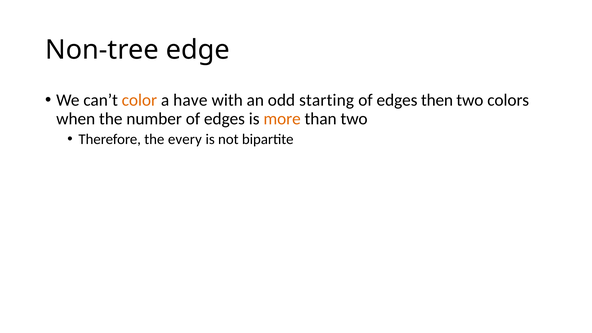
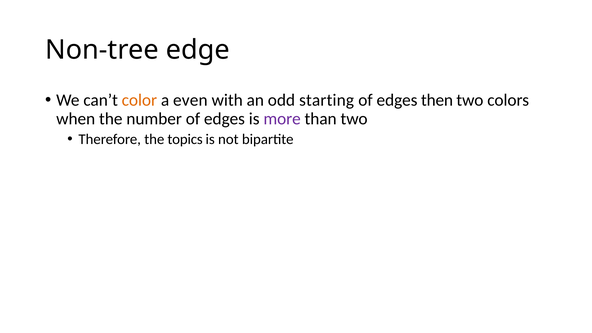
have: have -> even (190, 100)
more colour: orange -> purple (282, 119)
every: every -> topics (185, 139)
